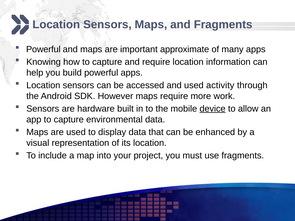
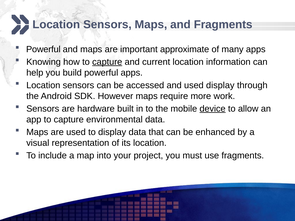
capture underline: none -> present (107, 62)
and require: require -> current (156, 62)
used activity: activity -> display (220, 85)
